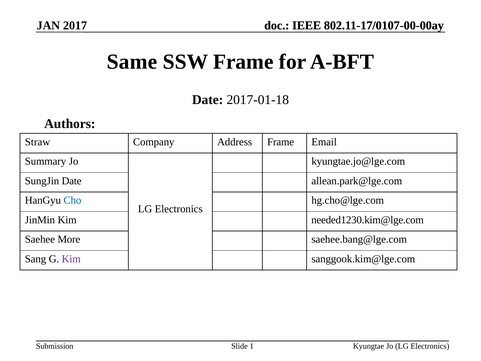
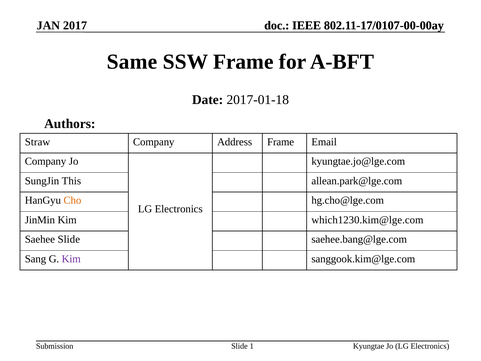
Summary: Summary -> Company (46, 161)
SungJin Date: Date -> This (71, 181)
Cho colour: blue -> orange (72, 200)
needed1230.kim@lge.com: needed1230.kim@lge.com -> which1230.kim@lge.com (367, 220)
Saehee More: More -> Slide (69, 239)
